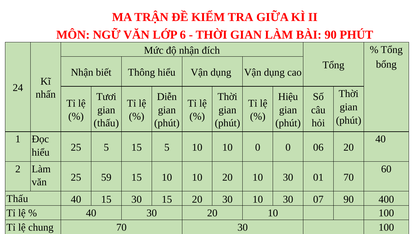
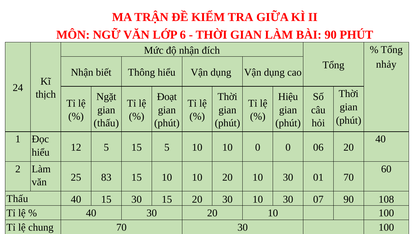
bổng: bổng -> nhảy (386, 64)
nhấn: nhấn -> thịch (46, 94)
Tươi: Tươi -> Ngặt (106, 96)
Diễn: Diễn -> Đoạt (167, 96)
hiểu 25: 25 -> 12 (76, 147)
59: 59 -> 83 (106, 177)
400: 400 -> 108 (386, 199)
